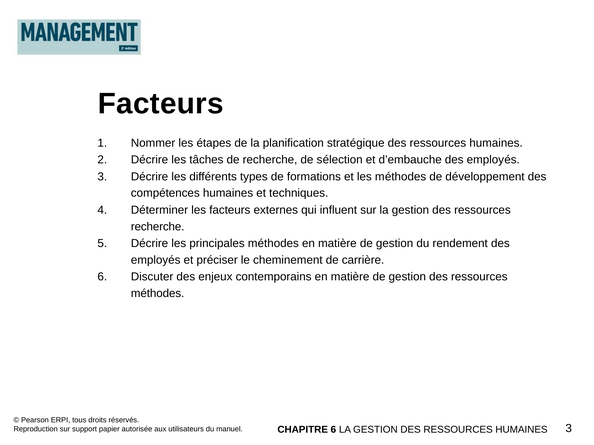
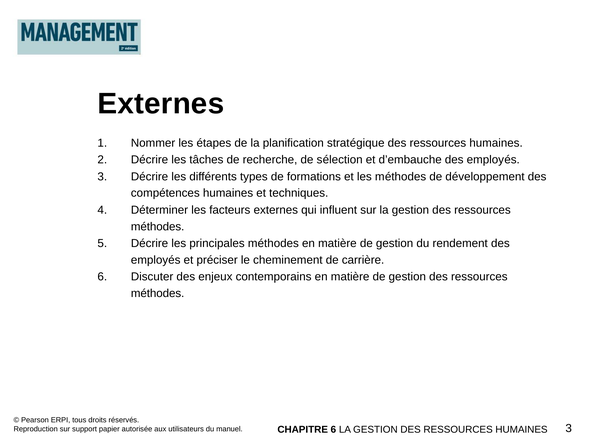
Facteurs: Facteurs -> Externes (161, 104)
recherche: recherche -> méthodes (158, 227)
